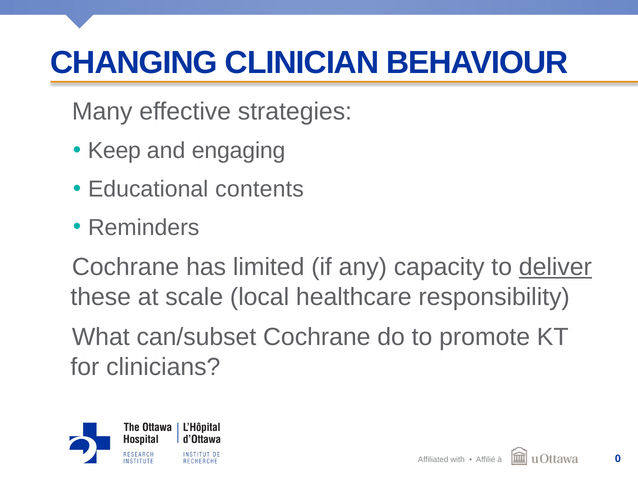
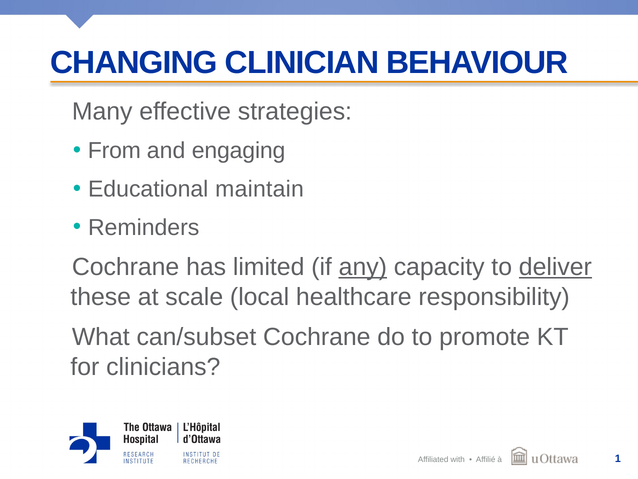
Keep: Keep -> From (114, 151)
contents: contents -> maintain (260, 189)
any underline: none -> present (363, 267)
0: 0 -> 1 (618, 458)
